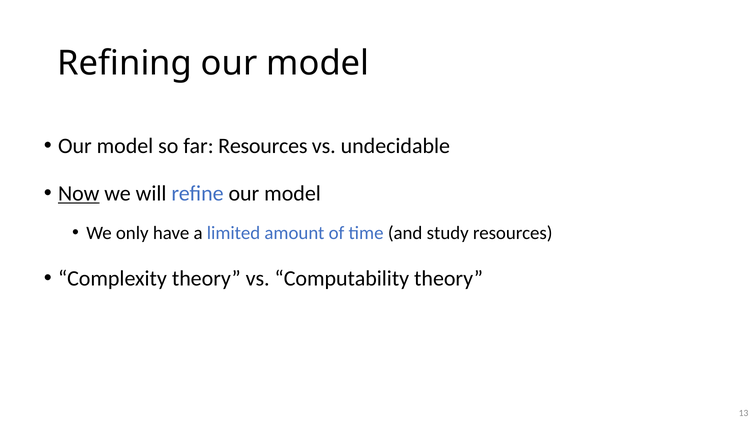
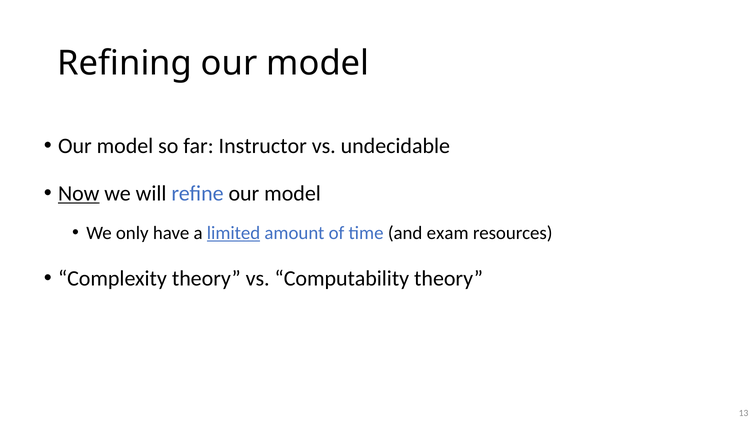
far Resources: Resources -> Instructor (263, 146)
limited underline: none -> present (234, 233)
study: study -> exam (448, 233)
